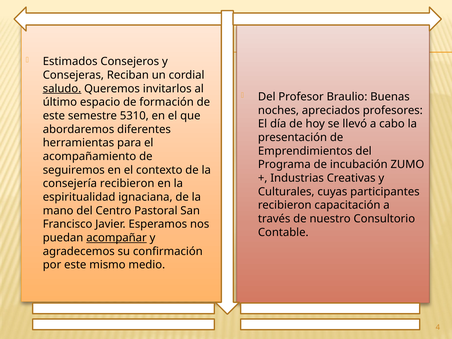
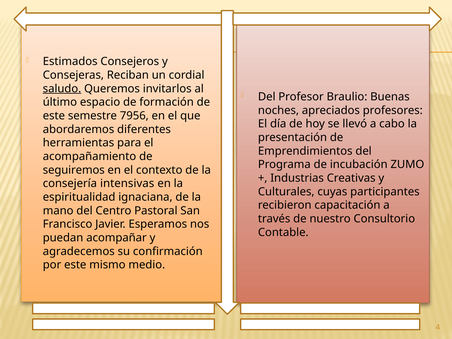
5310: 5310 -> 7956 (134, 116)
consejería recibieron: recibieron -> intensivas (127, 184)
acompañar underline: present -> none (116, 238)
